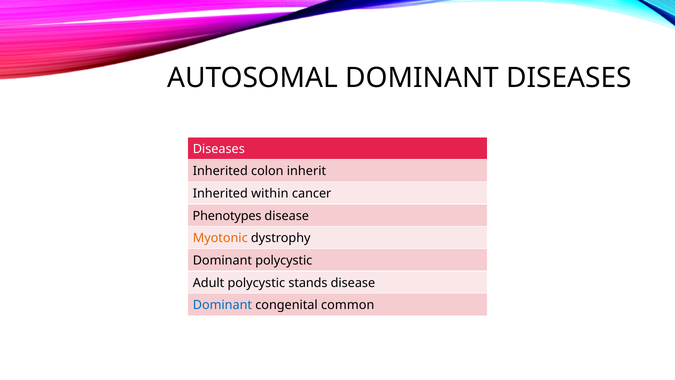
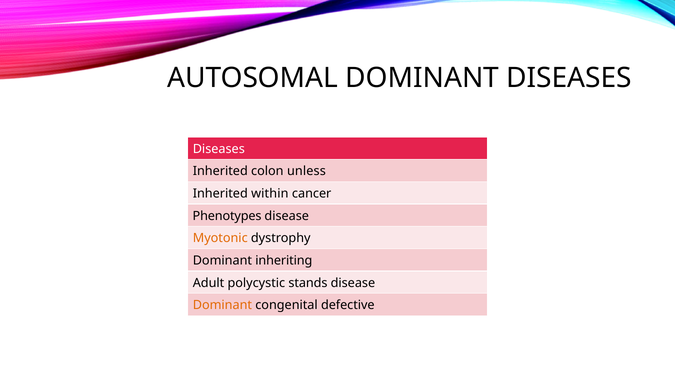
inherit: inherit -> unless (306, 171)
Dominant polycystic: polycystic -> inheriting (284, 260)
Dominant colour: blue -> orange (222, 305)
common: common -> defective (348, 305)
